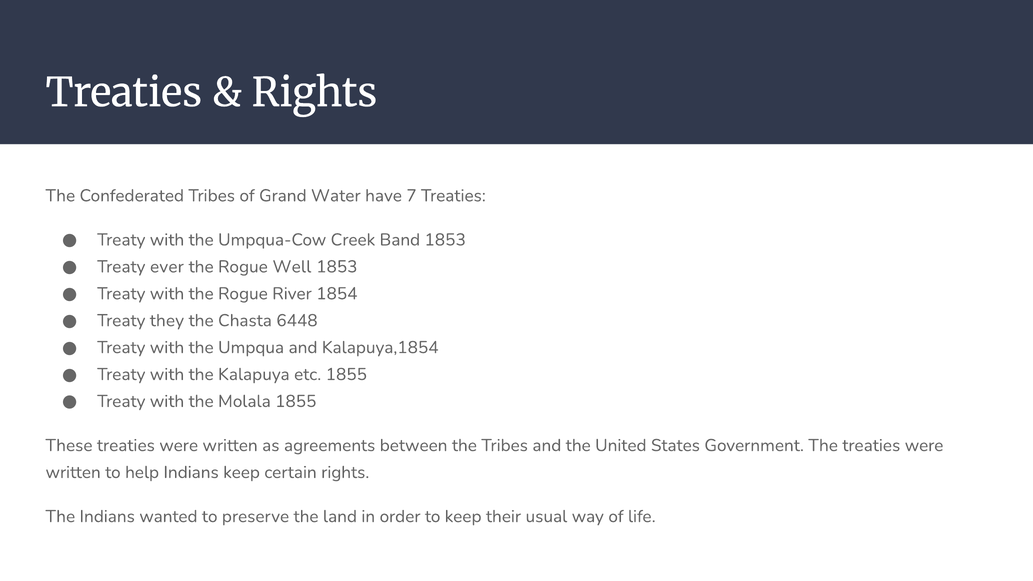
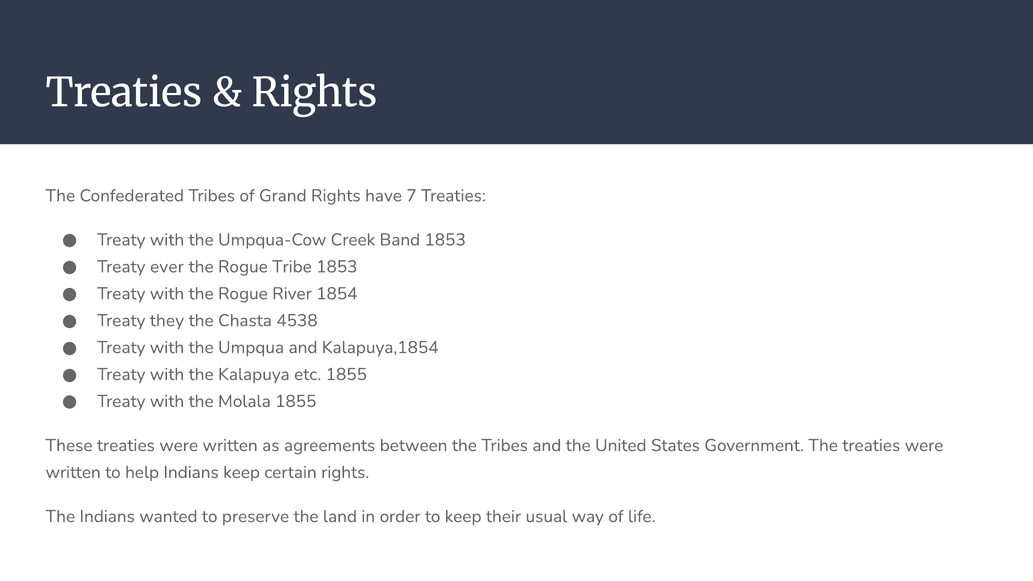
Grand Water: Water -> Rights (336, 196)
Well: Well -> Tribe (292, 267)
6448: 6448 -> 4538 (297, 321)
